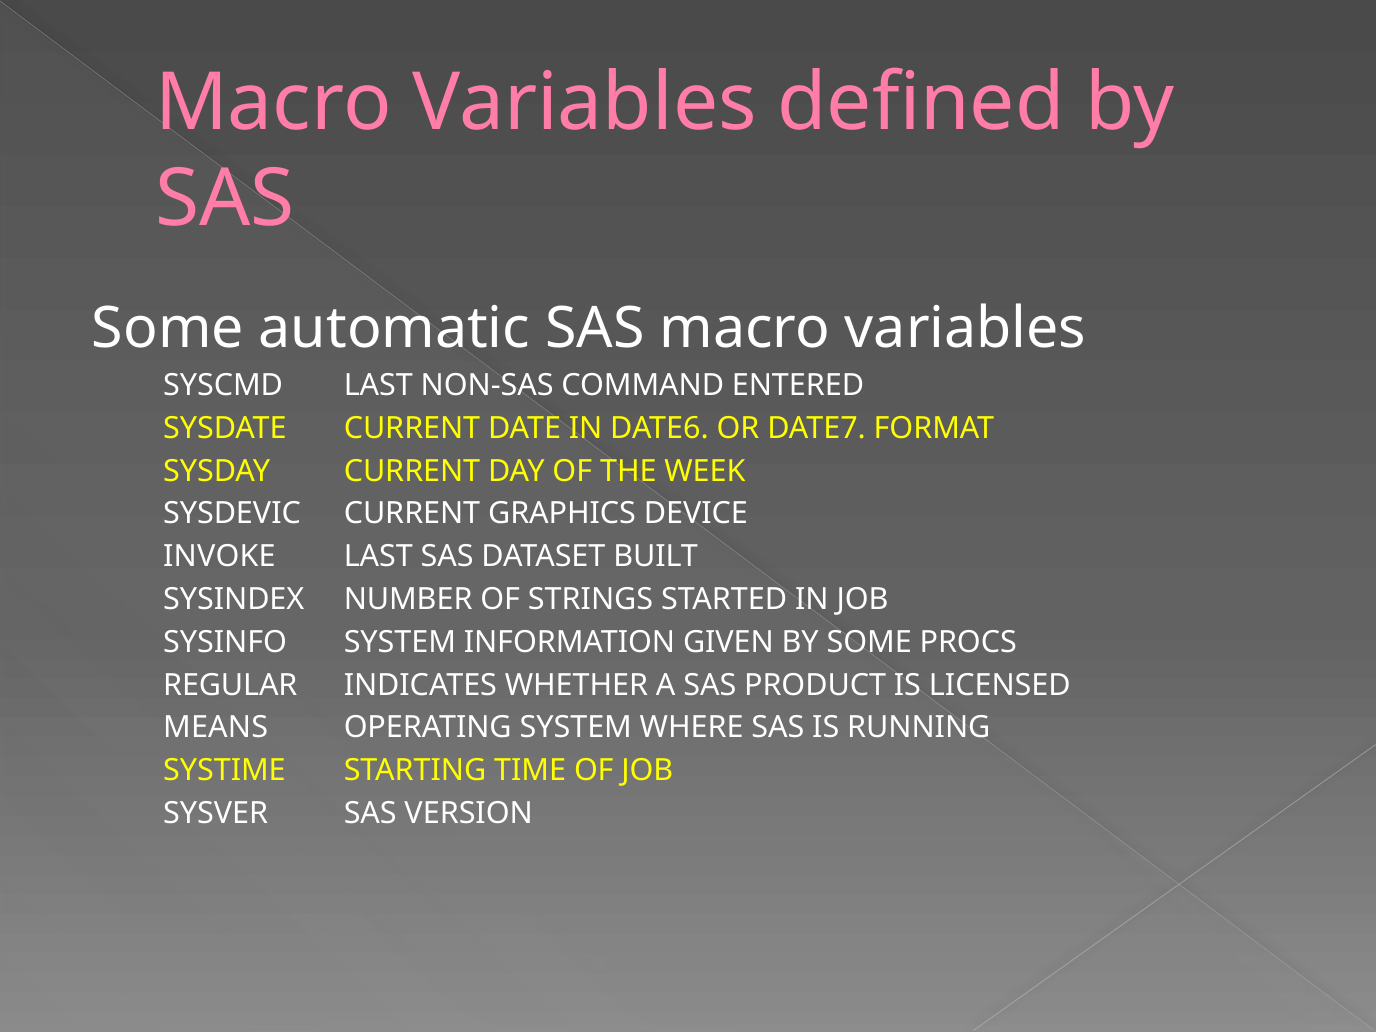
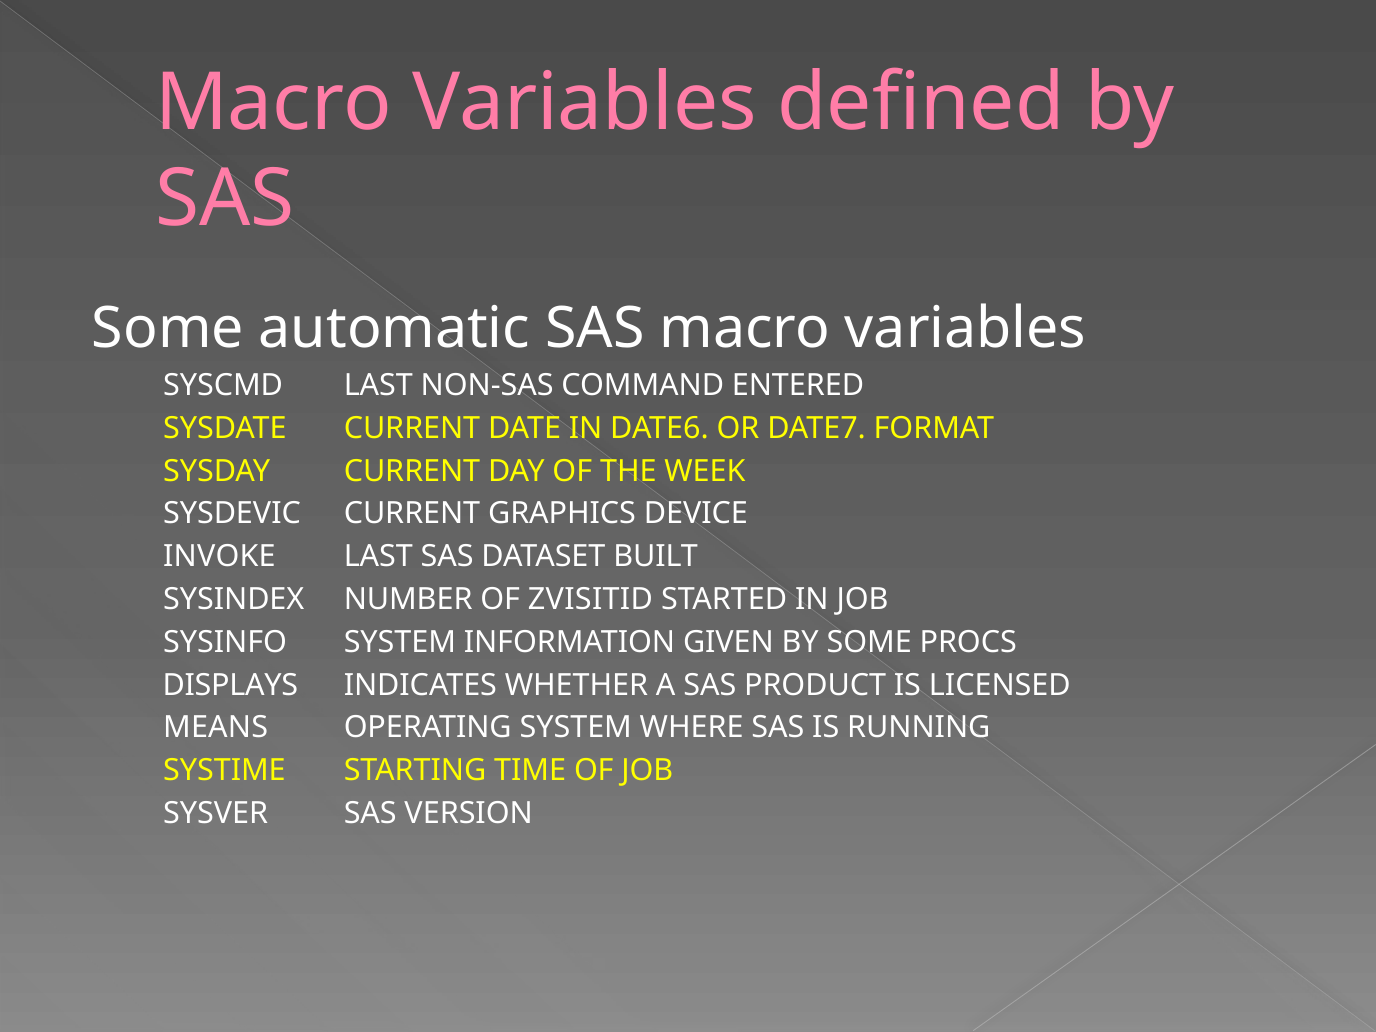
STRINGS: STRINGS -> ZVISITID (590, 599)
REGULAR: REGULAR -> DISPLAYS (230, 685)
